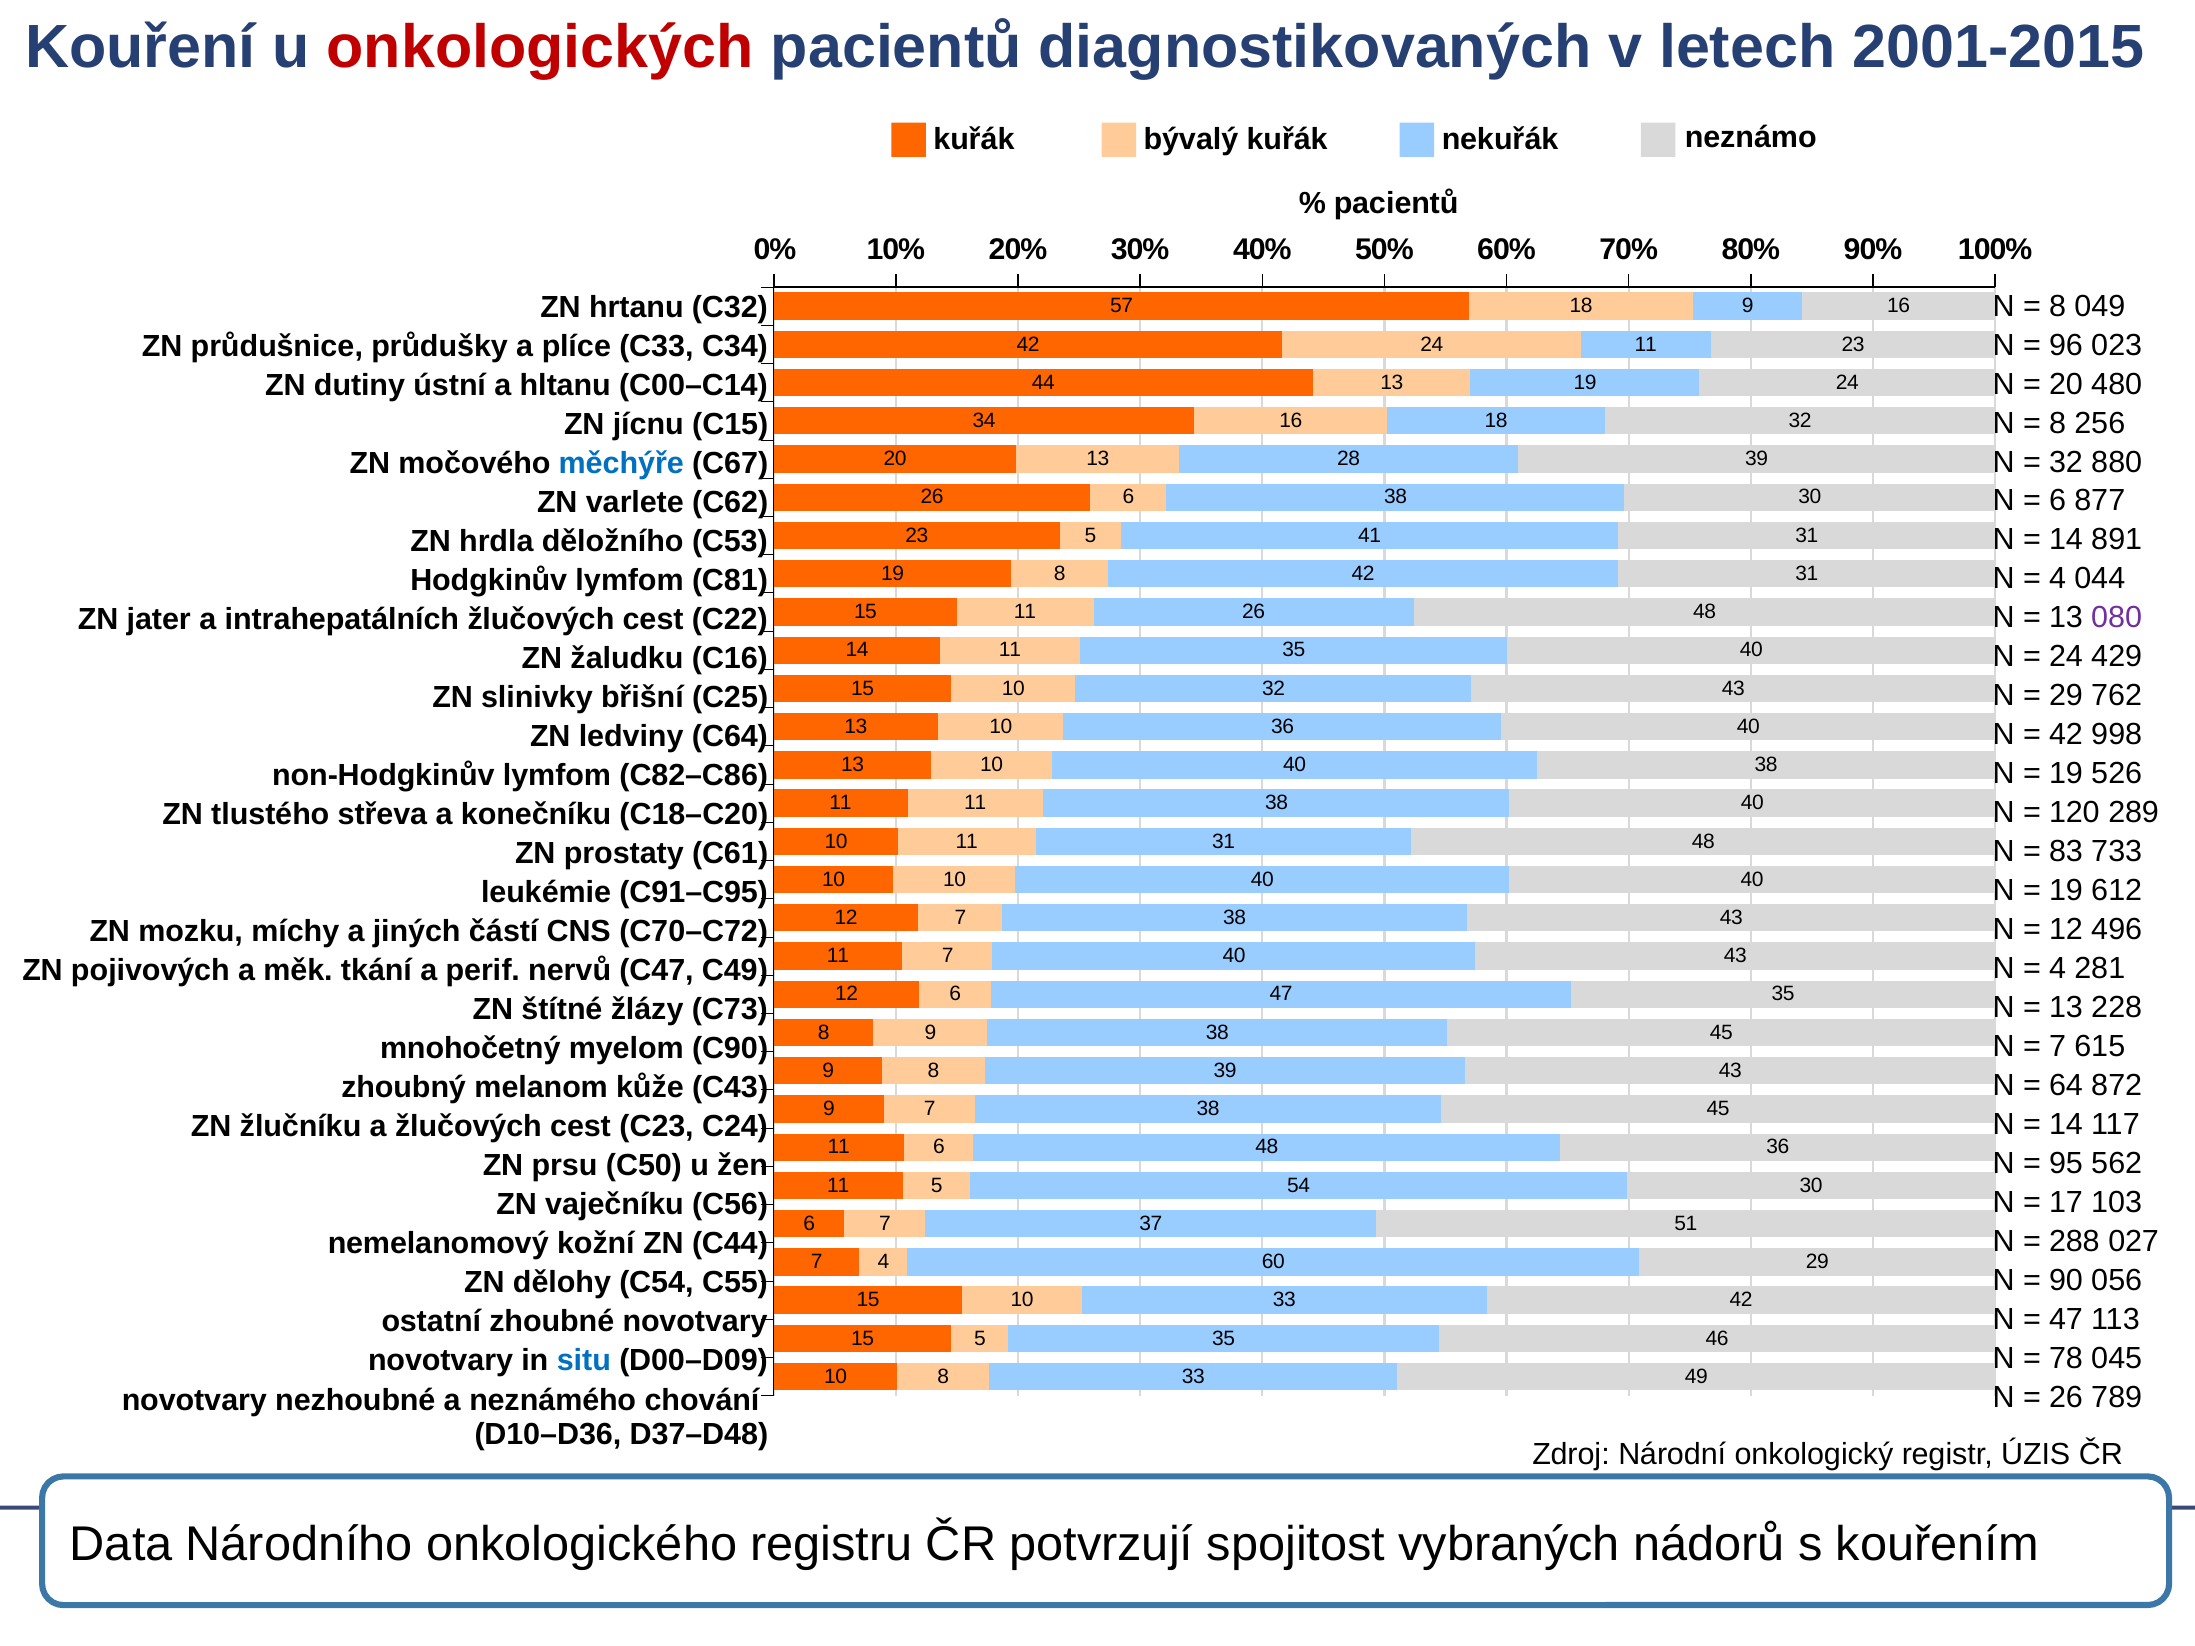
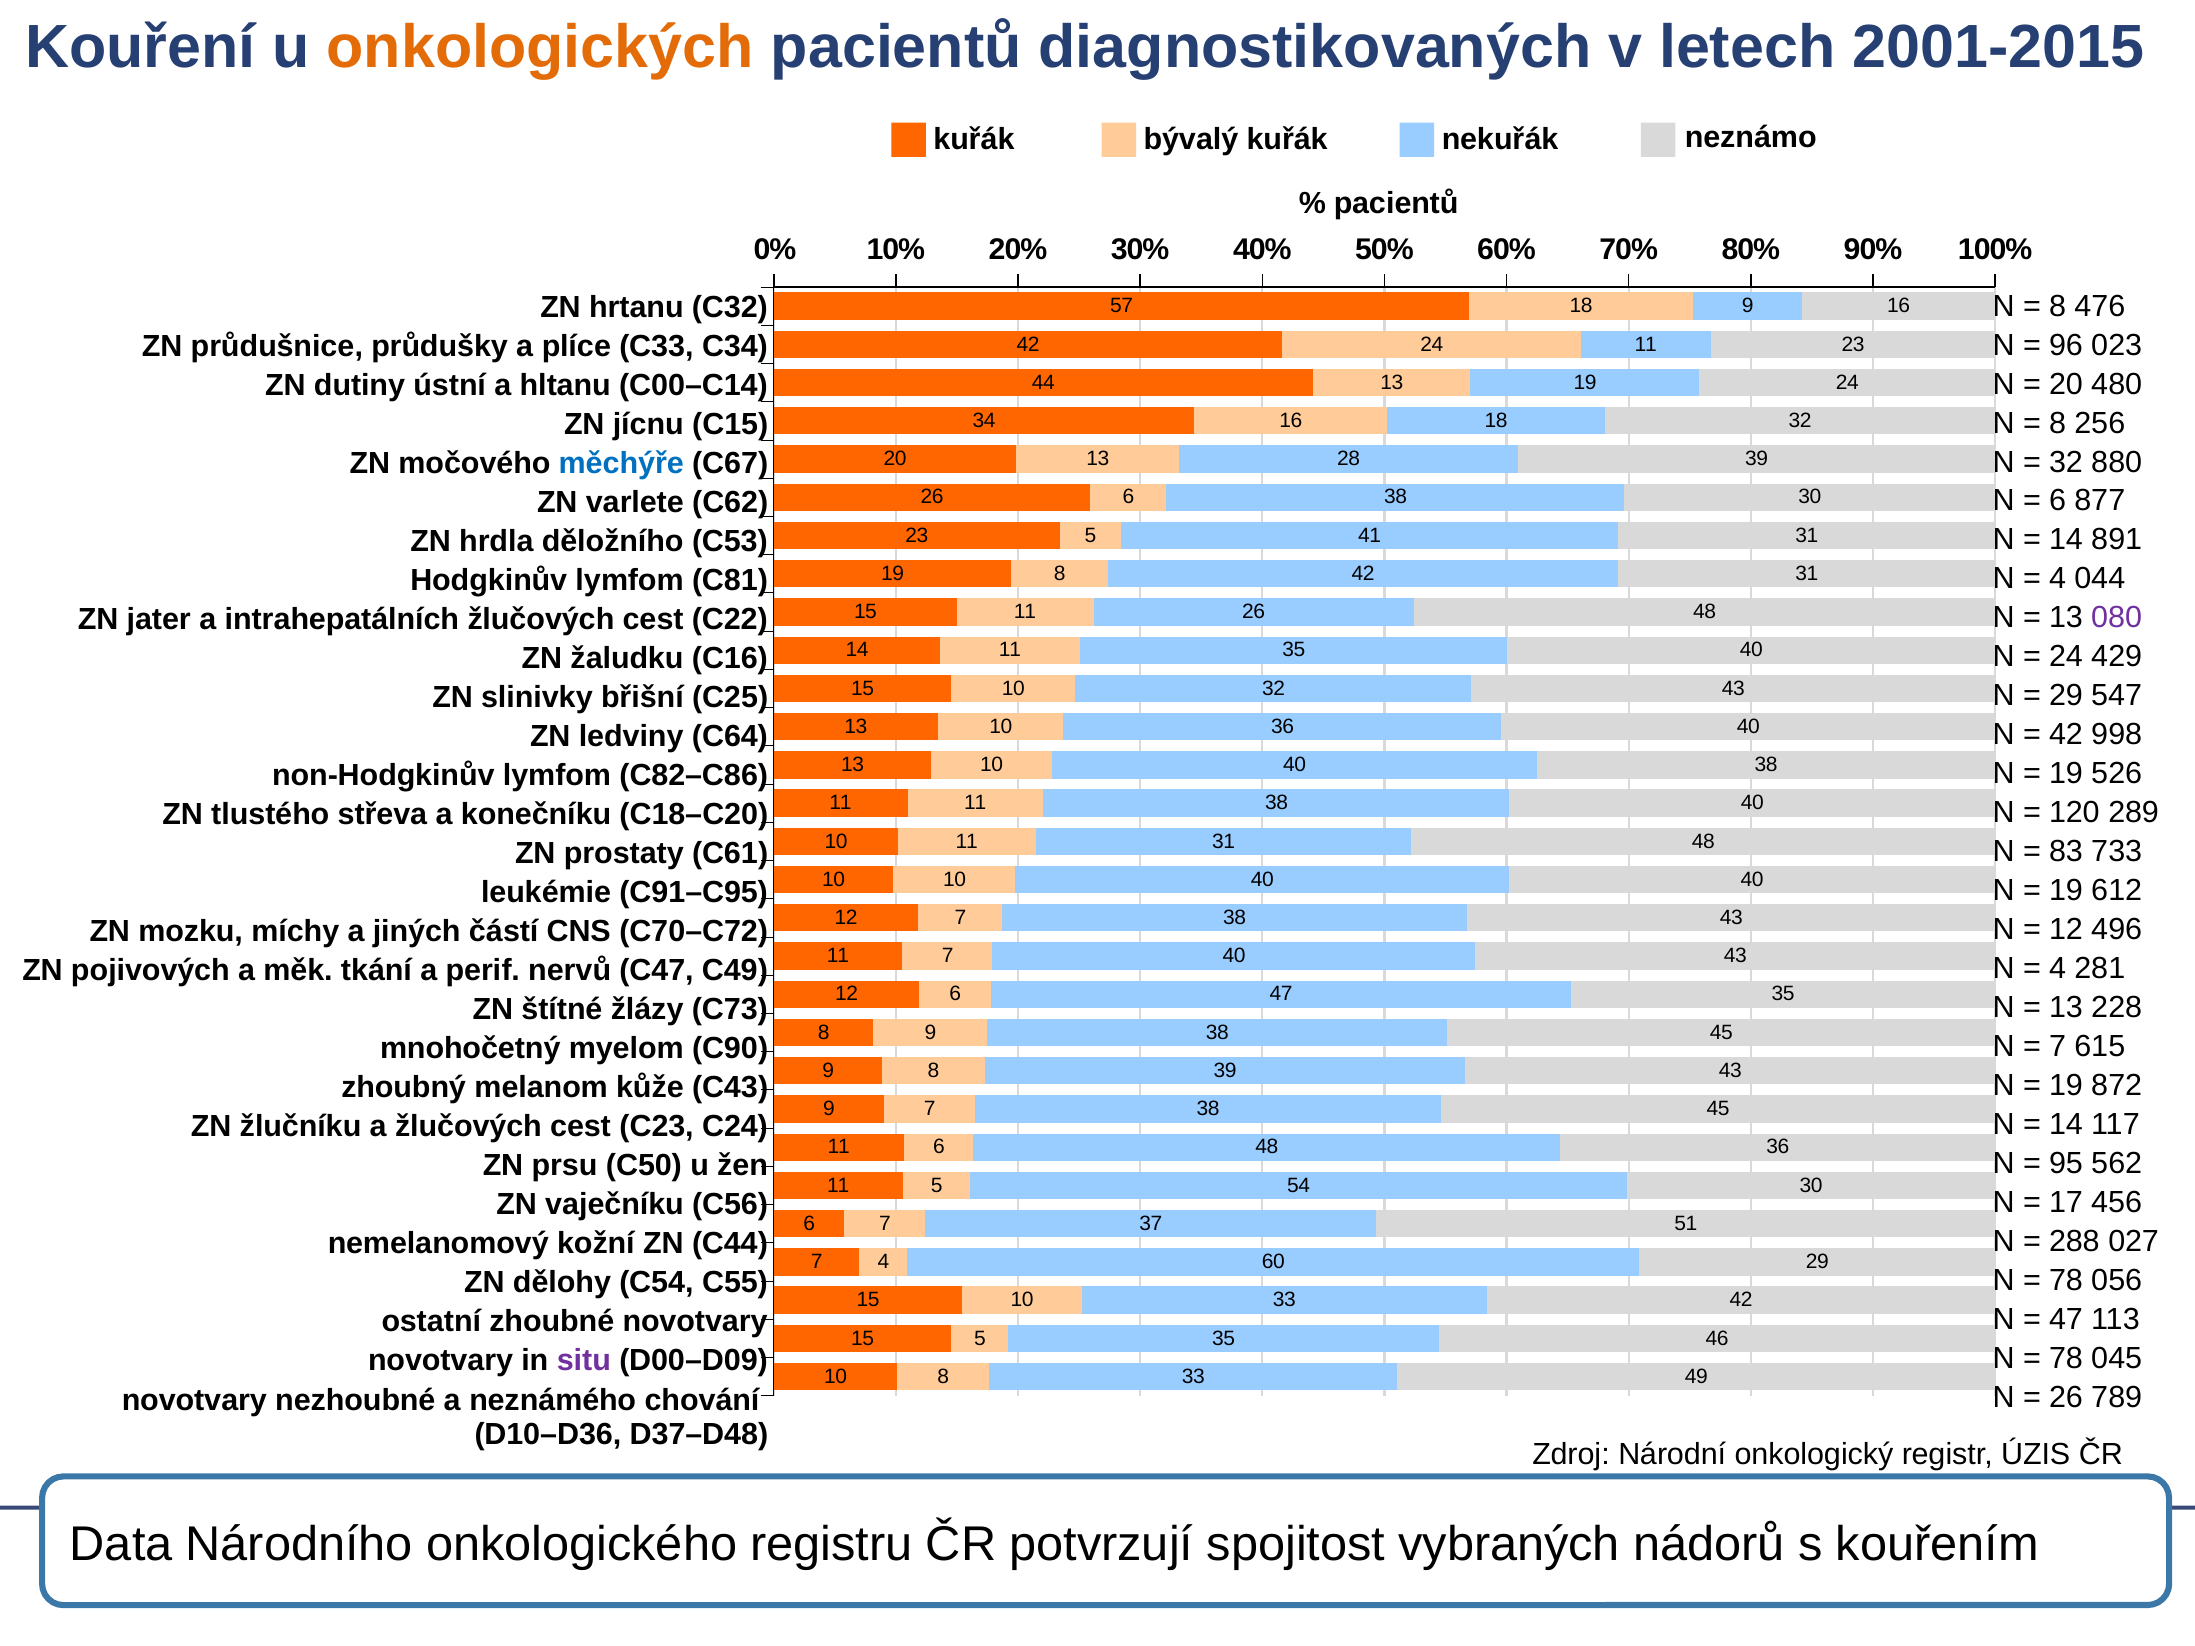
onkologických colour: red -> orange (540, 47)
049: 049 -> 476 (2100, 306)
762: 762 -> 547 (2117, 696)
64: 64 -> 19 (2066, 1086)
103: 103 -> 456 (2117, 1203)
90: 90 -> 78 (2066, 1280)
situ colour: blue -> purple (584, 1360)
